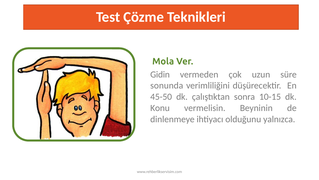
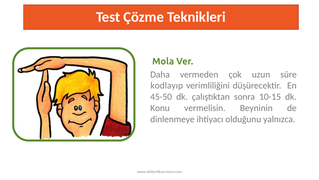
Gidin: Gidin -> Daha (160, 74)
sonunda: sonunda -> kodlayıp (167, 85)
